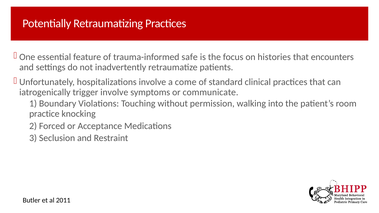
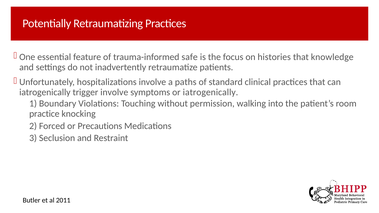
encounters: encounters -> knowledge (332, 57)
come: come -> paths (186, 82)
or communicate: communicate -> iatrogenically (210, 92)
Acceptance: Acceptance -> Precautions (100, 126)
